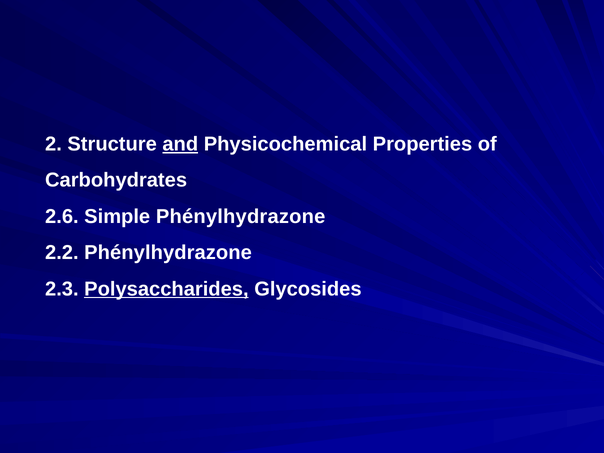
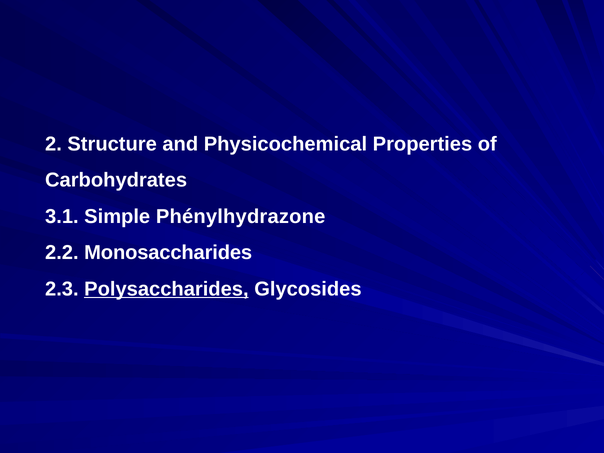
and underline: present -> none (180, 144)
2.6: 2.6 -> 3.1 (62, 216)
2.2 Phénylhydrazone: Phénylhydrazone -> Monosaccharides (168, 253)
